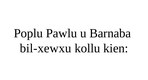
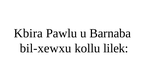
Poplu: Poplu -> Kbira (28, 33)
kien: kien -> lilek (116, 48)
